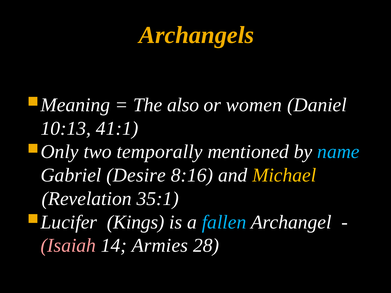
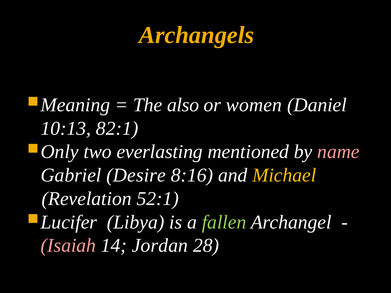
41:1: 41:1 -> 82:1 (117, 128)
temporally: temporally -> everlasting (160, 152)
name colour: light blue -> pink (338, 152)
35:1: 35:1 -> 52:1 (158, 199)
Kings: Kings -> Libya (136, 222)
fallen colour: light blue -> light green (224, 222)
Armies: Armies -> Jordan (160, 246)
